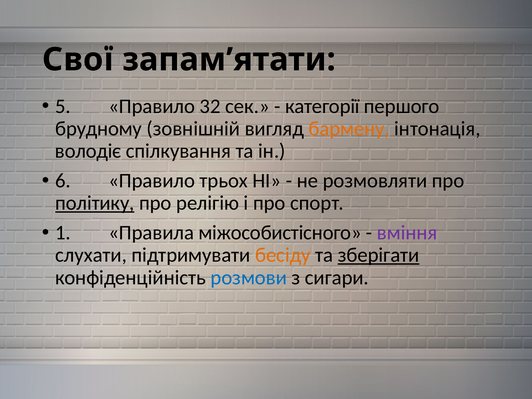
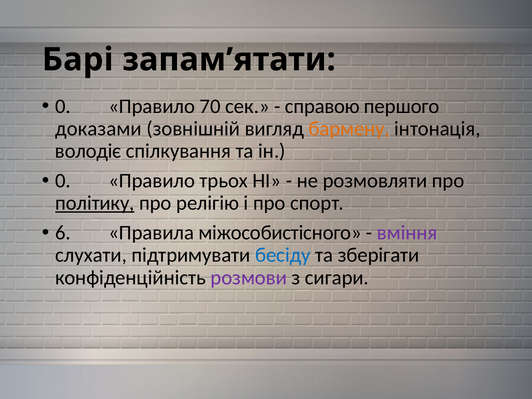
Свої: Свої -> Барі (78, 60)
5: 5 -> 0 (63, 106)
32: 32 -> 70 (210, 106)
категорії: категорії -> справою (322, 106)
брудному: брудному -> доказами (98, 129)
6: 6 -> 0 (63, 181)
1: 1 -> 6 (63, 233)
бесіду colour: orange -> blue (283, 255)
зберігати underline: present -> none (379, 255)
розмови colour: blue -> purple (249, 278)
